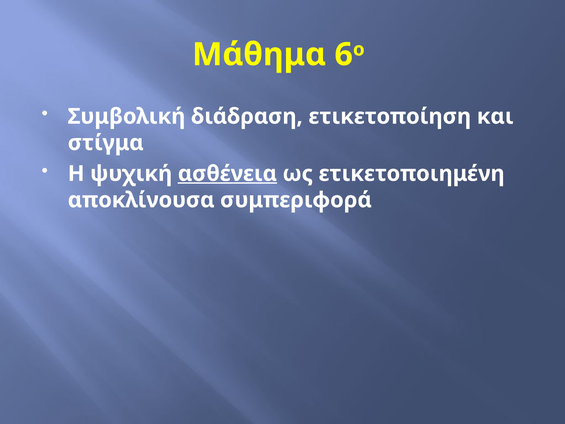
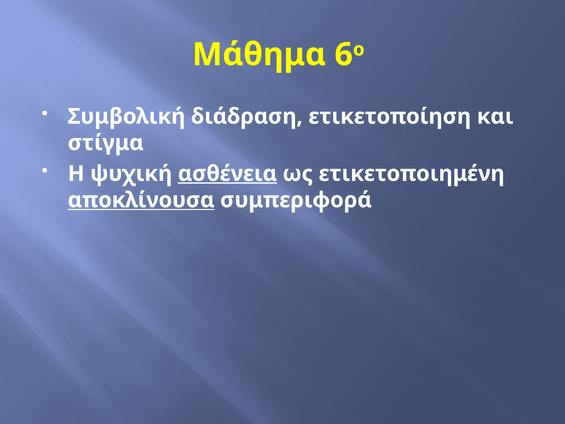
αποκλίνουσα underline: none -> present (141, 200)
